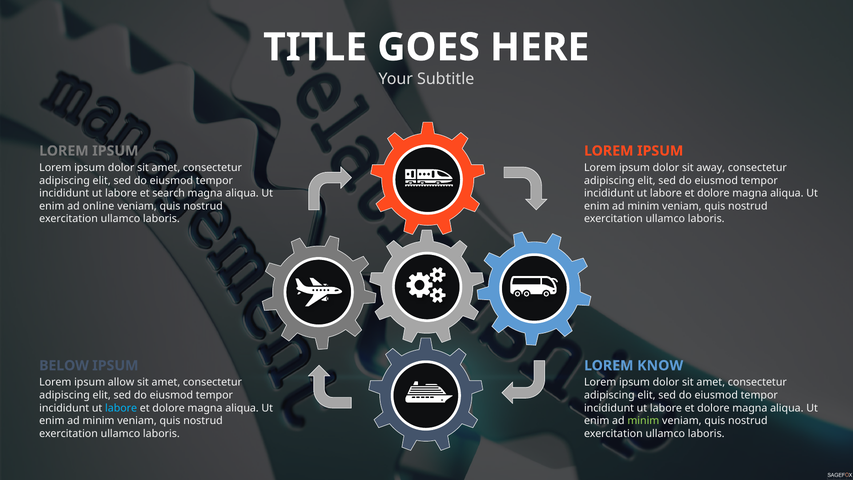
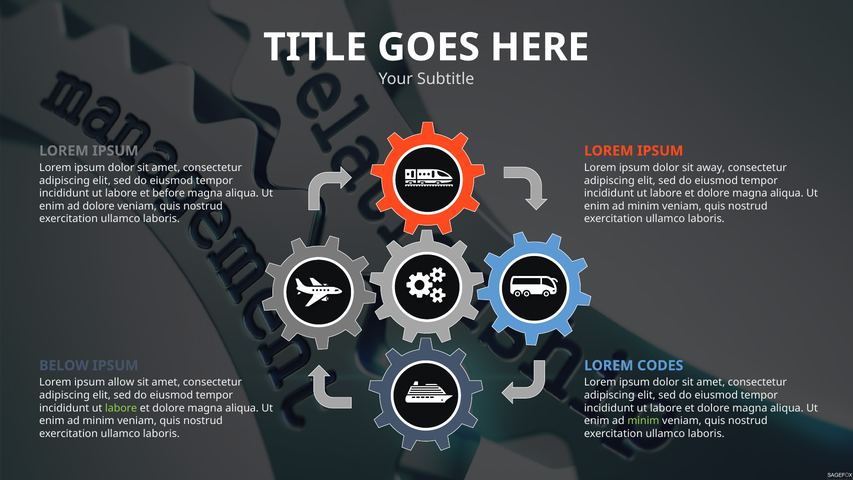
search: search -> before (169, 193)
ad online: online -> dolore (99, 206)
KNOW: KNOW -> CODES (660, 365)
labore colour: light blue -> light green (121, 408)
